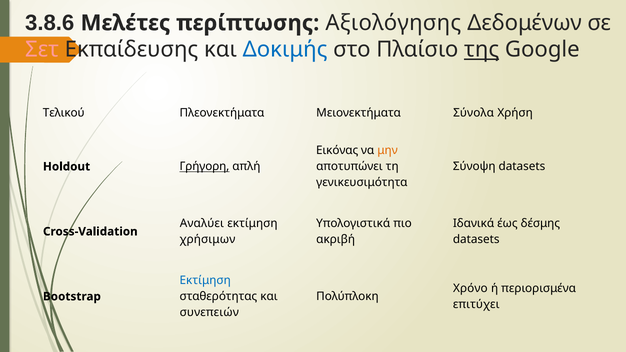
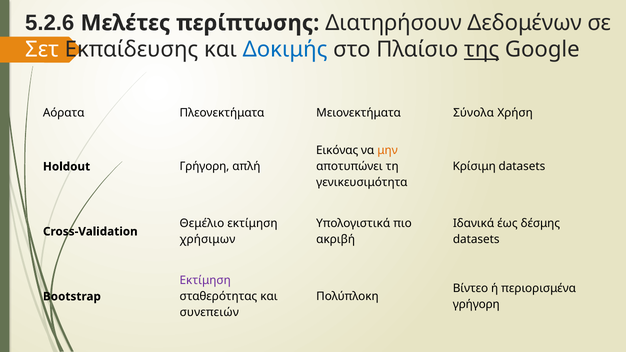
3.8.6: 3.8.6 -> 5.2.6 (50, 23)
Αξιολόγησης: Αξιολόγησης -> Διατηρήσουν (394, 23)
Σετ colour: pink -> white (42, 50)
Τελικού: Τελικού -> Αόρατα (64, 113)
Σύνοψη: Σύνοψη -> Κρίσιμη (474, 167)
Γρήγορη underline: present -> none (204, 167)
Αναλύει: Αναλύει -> Θεμέλιο (202, 224)
Εκτίμηση colour: blue -> purple (205, 281)
Χρόνο: Χρόνο -> Βίντεο (471, 289)
επιτύχει: επιτύχει -> γρήγορη (476, 305)
